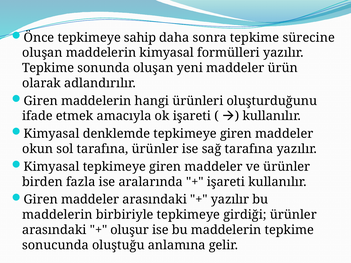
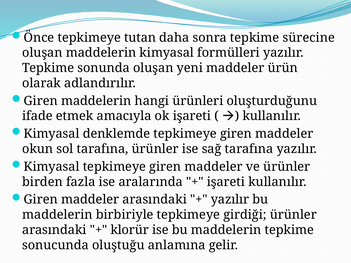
sahip: sahip -> tutan (140, 38)
oluşur: oluşur -> klorür (130, 230)
